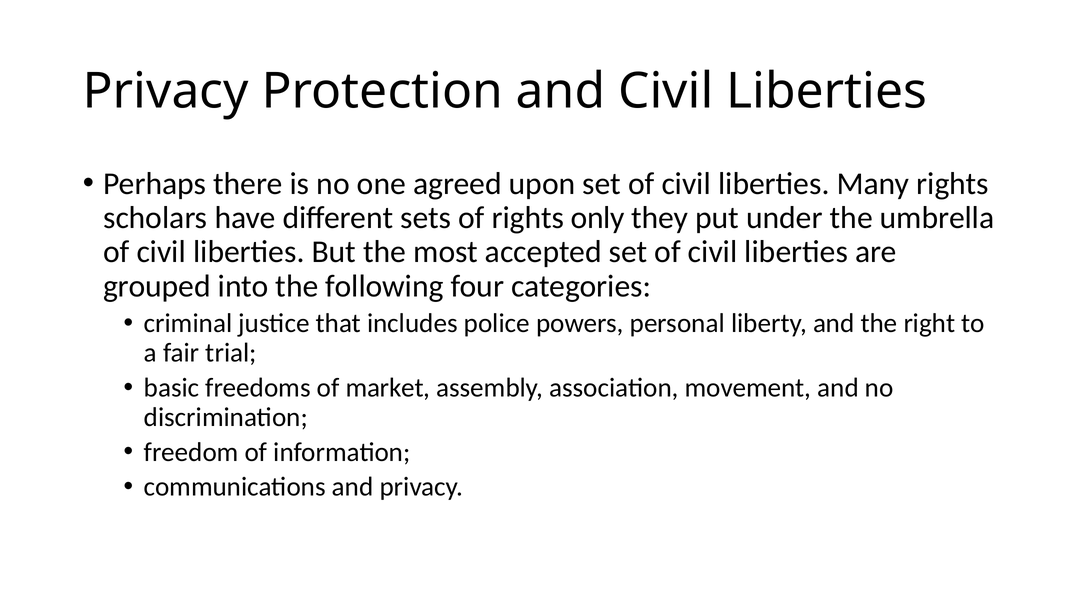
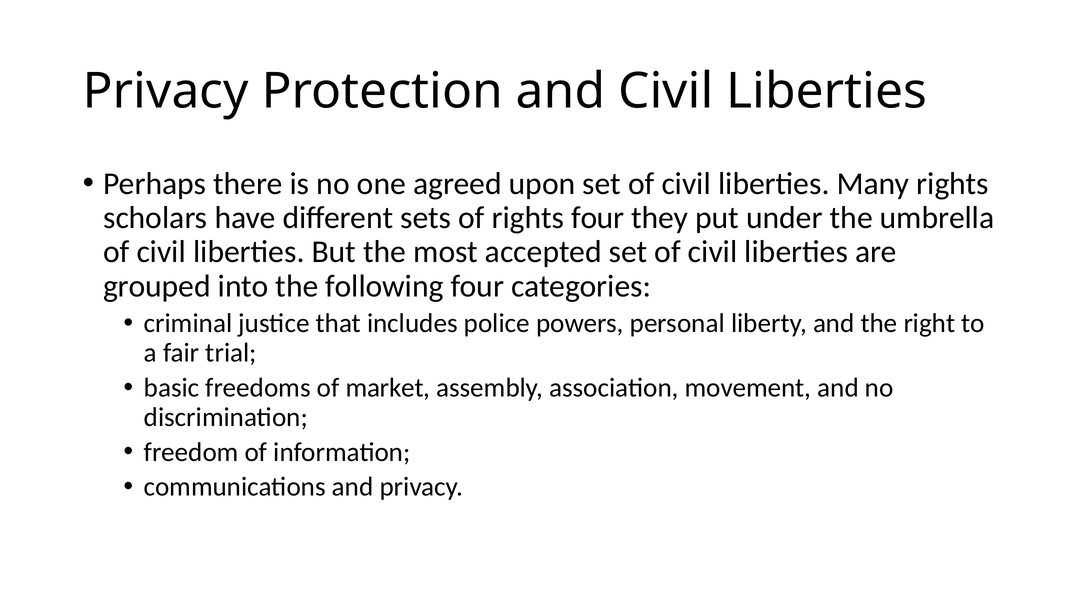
rights only: only -> four (598, 218)
